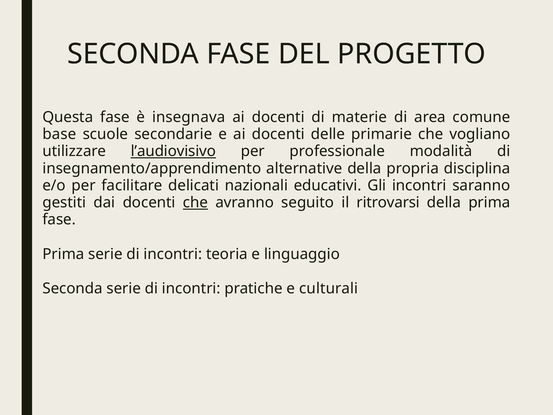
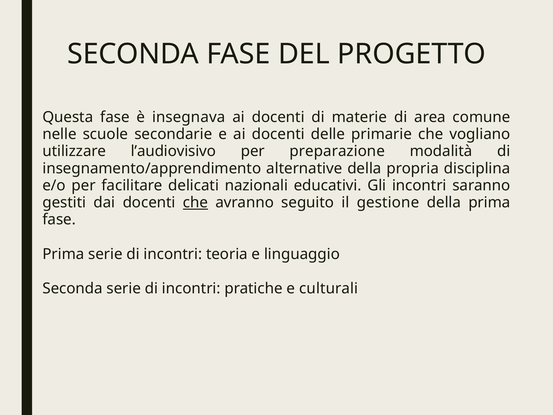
base: base -> nelle (59, 134)
l’audiovisivo underline: present -> none (173, 151)
professionale: professionale -> preparazione (337, 151)
ritrovarsi: ritrovarsi -> gestione (388, 202)
